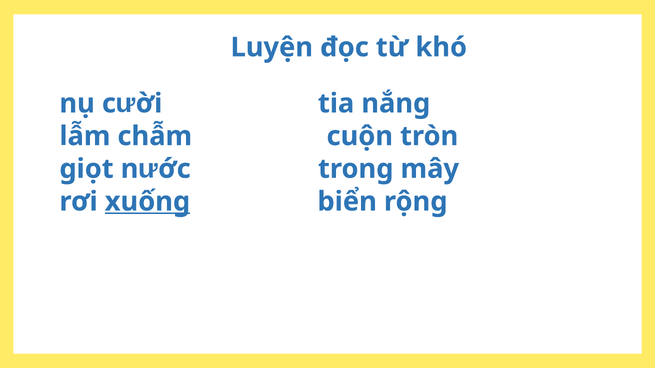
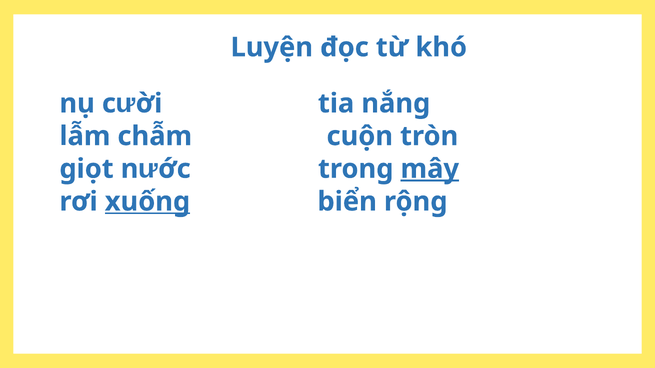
mây underline: none -> present (430, 169)
